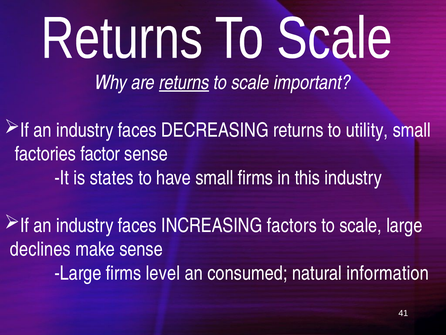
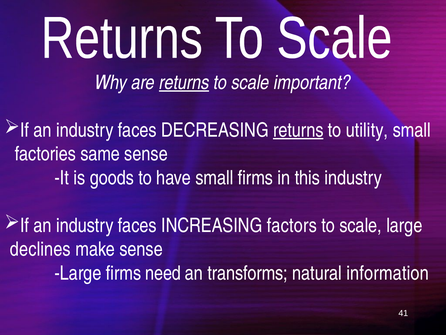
returns underline: none -> present (298, 130)
factor: factor -> same (100, 154)
states: states -> goods (112, 178)
level: level -> need (163, 273)
consumed: consumed -> transforms (248, 273)
